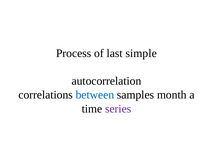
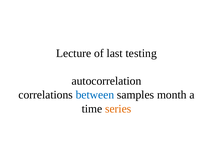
Process: Process -> Lecture (74, 53)
simple: simple -> testing (141, 53)
series colour: purple -> orange (118, 109)
